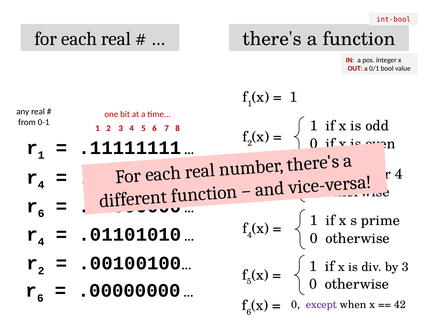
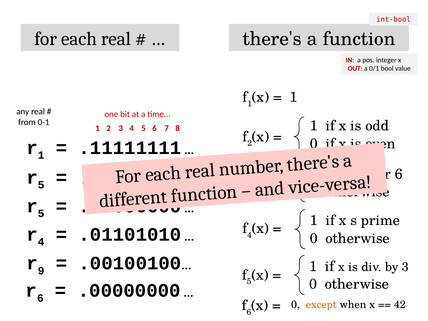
4: 4 -> 6 (399, 174)
4: 4 -> 5 (41, 185)
6: 6 -> 5 (41, 213)
2: 2 -> 9 (41, 271)
except colour: purple -> orange (321, 305)
